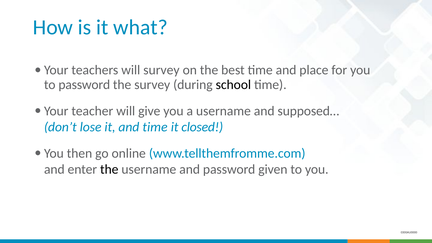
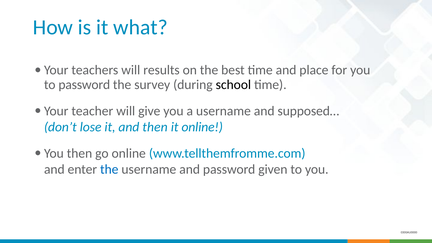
will survey: survey -> results (161, 70)
and time: time -> then (155, 127)
it closed: closed -> online (202, 127)
the colour: black -> blue (109, 169)
